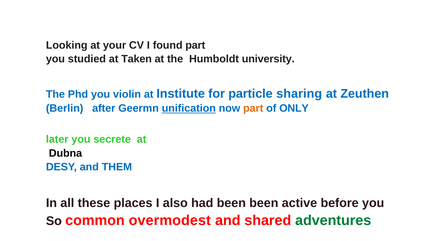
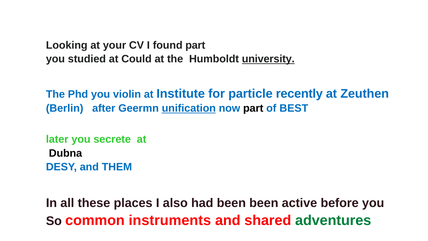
Taken: Taken -> Could (137, 59)
university underline: none -> present (268, 59)
sharing: sharing -> recently (299, 94)
part colour: orange -> black (253, 108)
ONLY: ONLY -> BEST (294, 108)
overmodest: overmodest -> instruments (170, 220)
